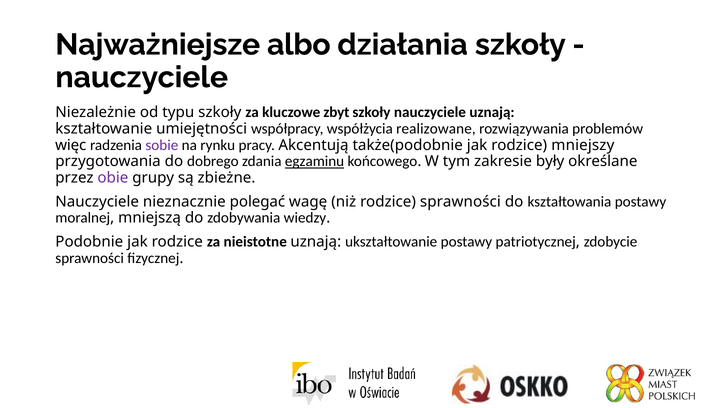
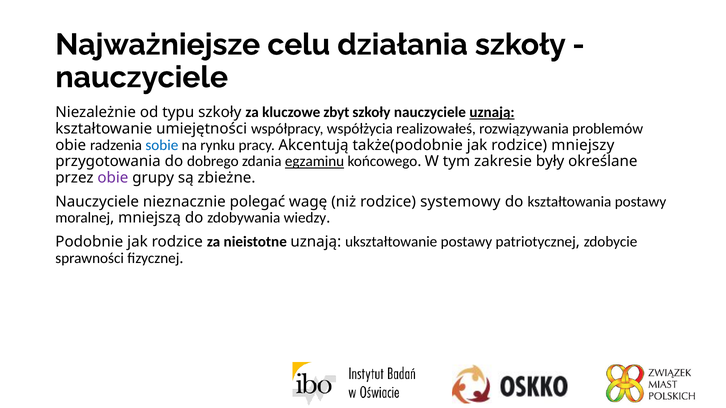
albo: albo -> celu (299, 45)
uznają underline: none -> present (492, 112)
realizowane: realizowane -> realizowałeś (436, 129)
więc: więc -> obie (71, 145)
sobie colour: purple -> blue (162, 145)
rodzice sprawności: sprawności -> systemowy (460, 202)
